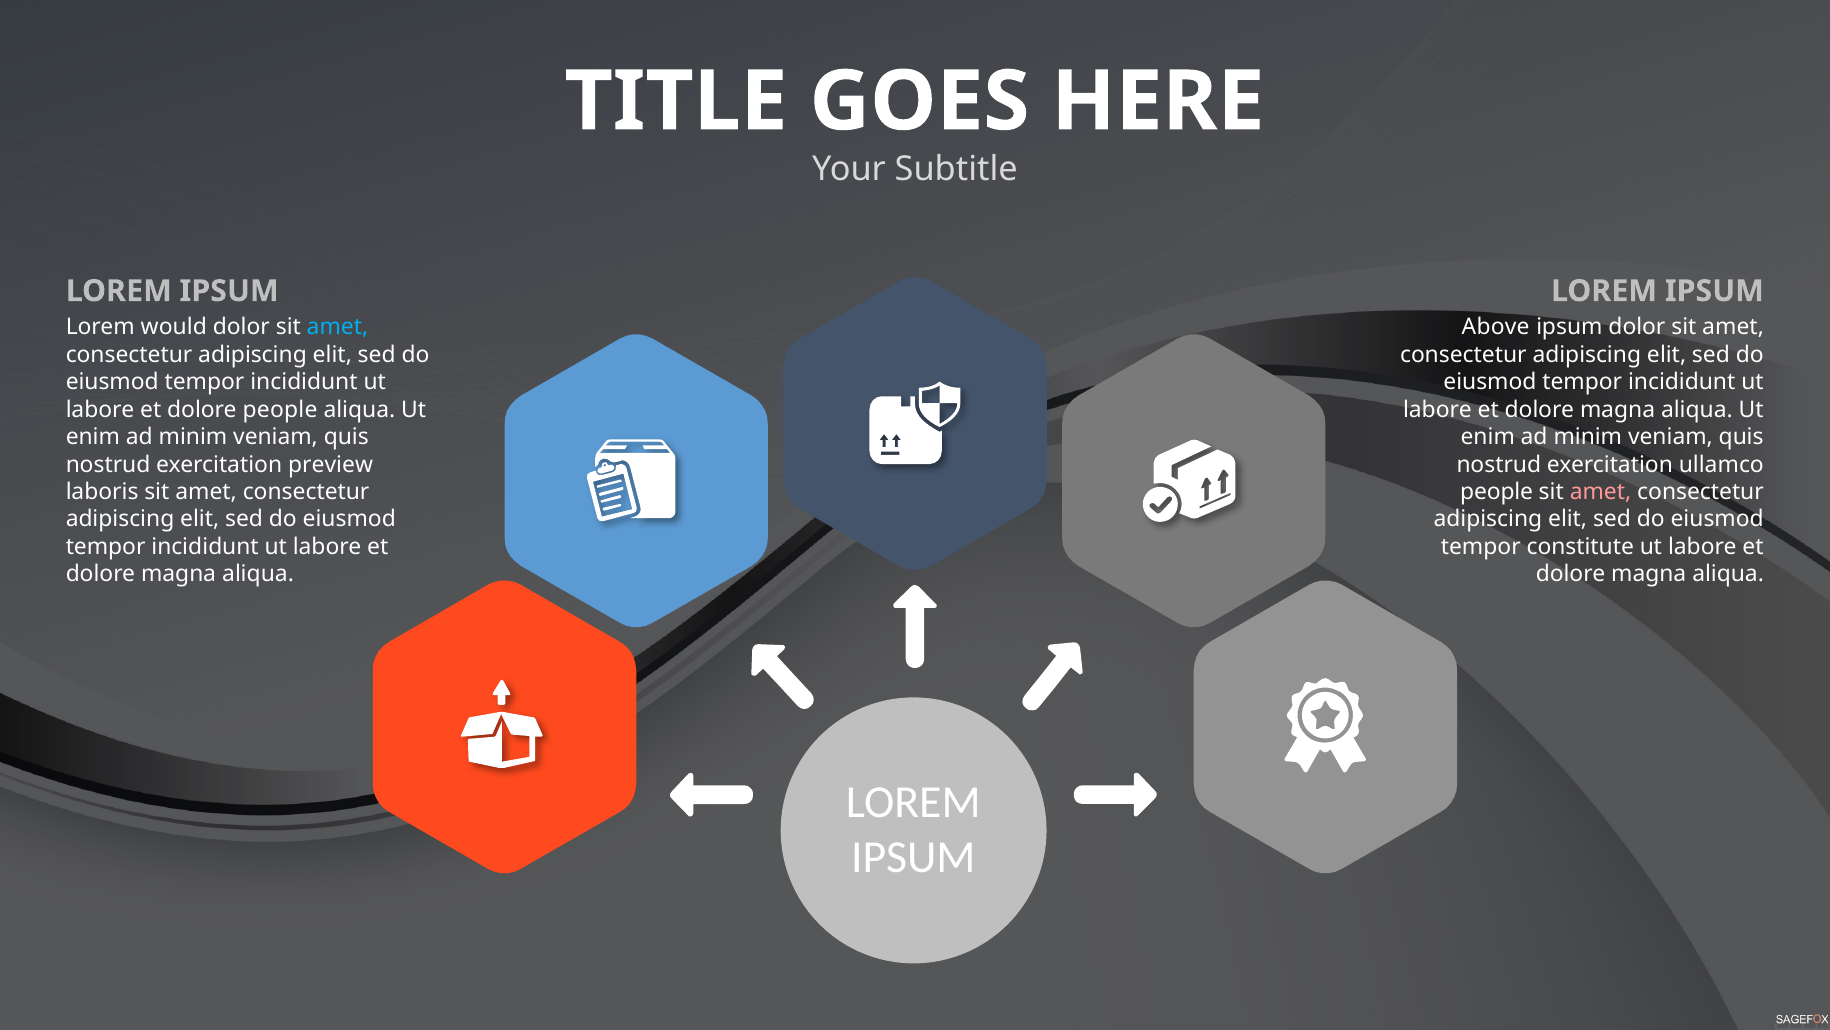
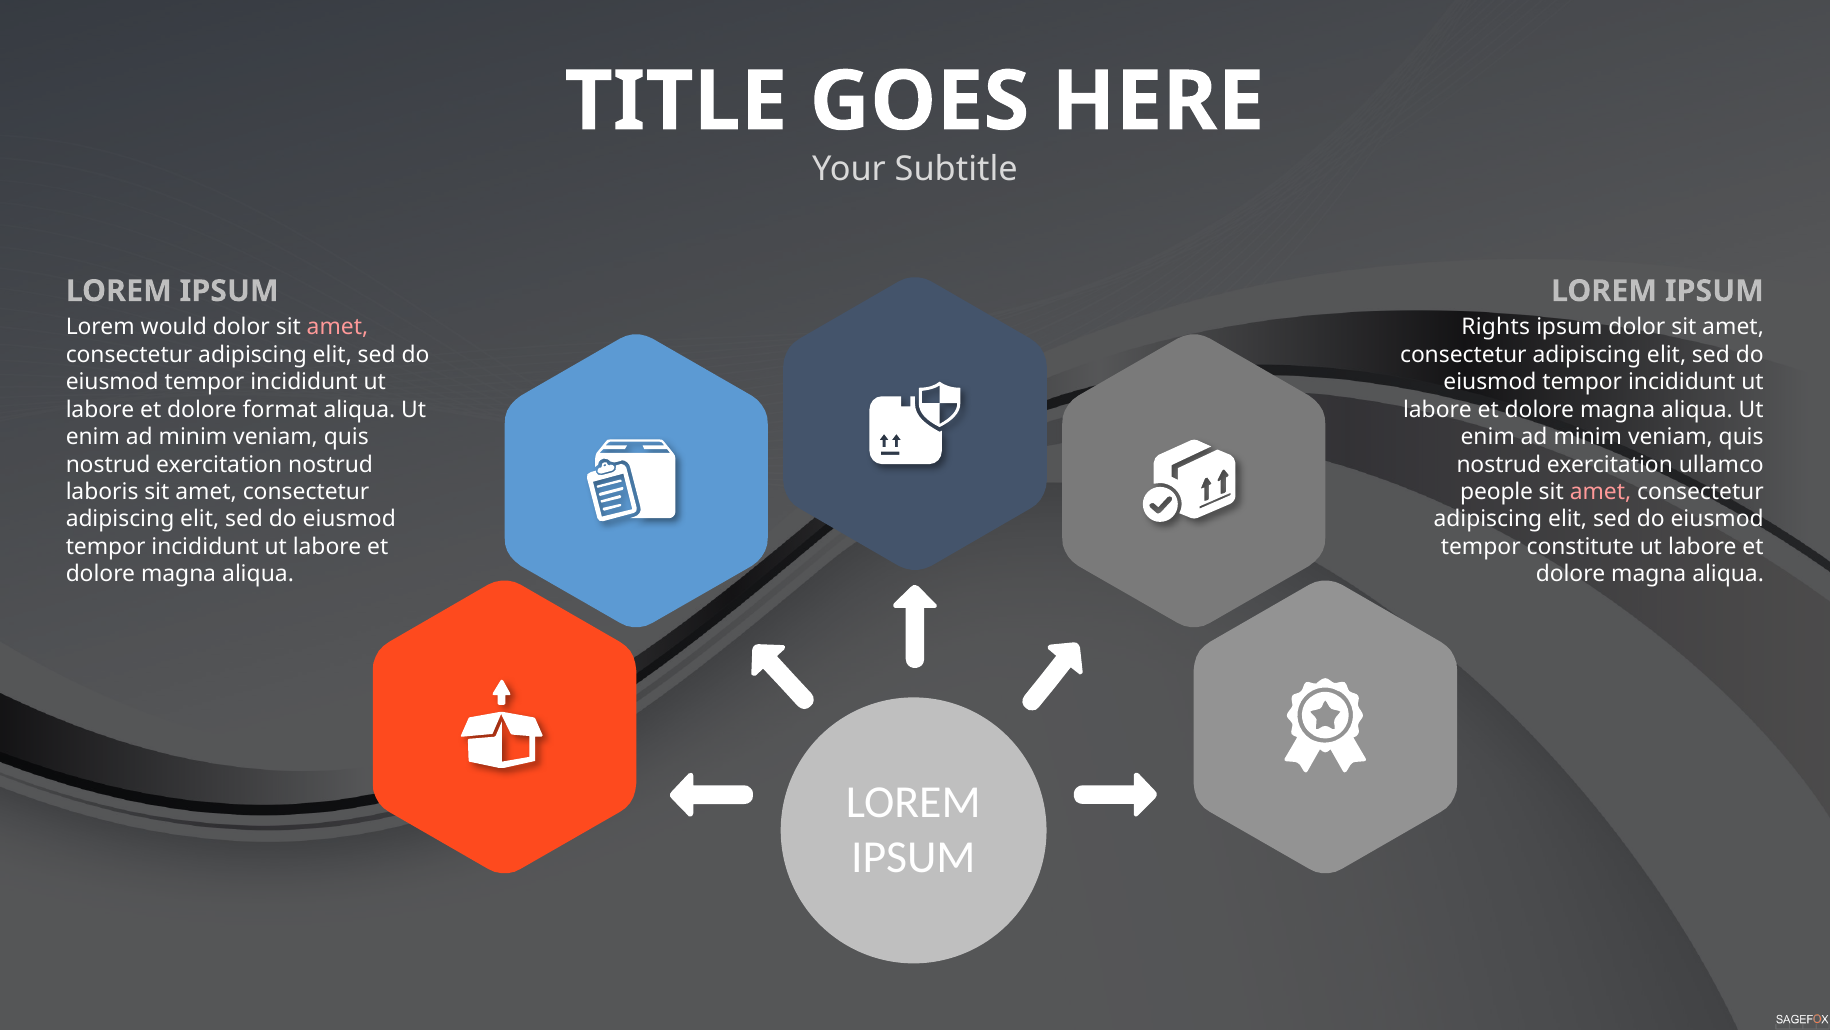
amet colour: light blue -> pink (337, 327)
Above: Above -> Rights (1496, 327)
dolore people: people -> format (280, 409)
exercitation preview: preview -> nostrud (331, 464)
